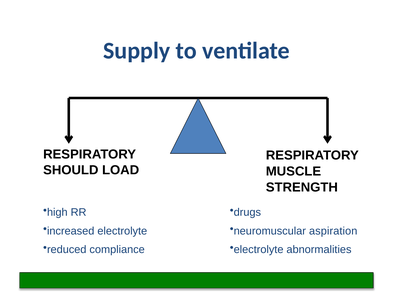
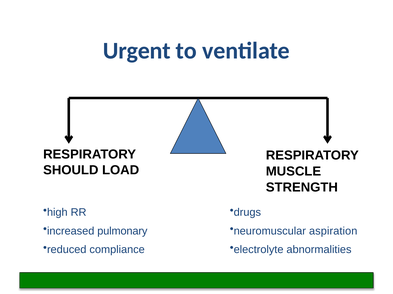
Supply: Supply -> Urgent (137, 51)
increased electrolyte: electrolyte -> pulmonary (122, 231)
